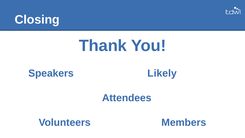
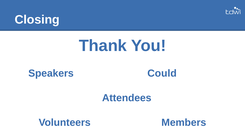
Likely: Likely -> Could (162, 73)
